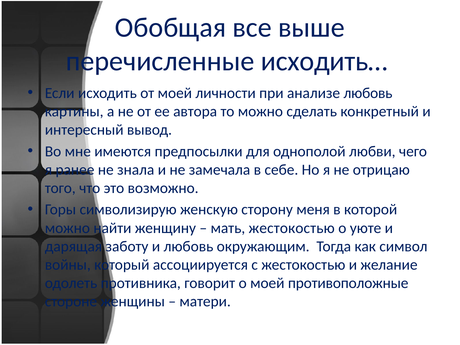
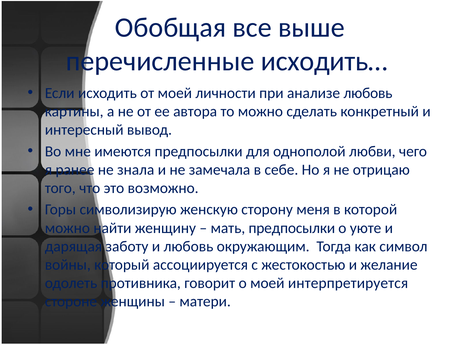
мать жестокостью: жестокостью -> предпосылки (292, 228)
противоположные: противоположные -> интерпретируется (348, 283)
